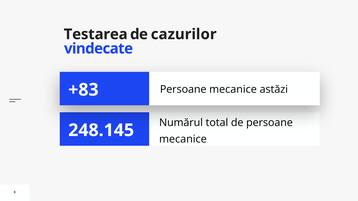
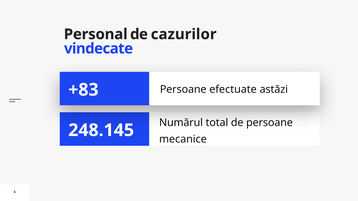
Testarea: Testarea -> Personal (96, 34)
mecanice: mecanice -> efectuate (233, 89)
